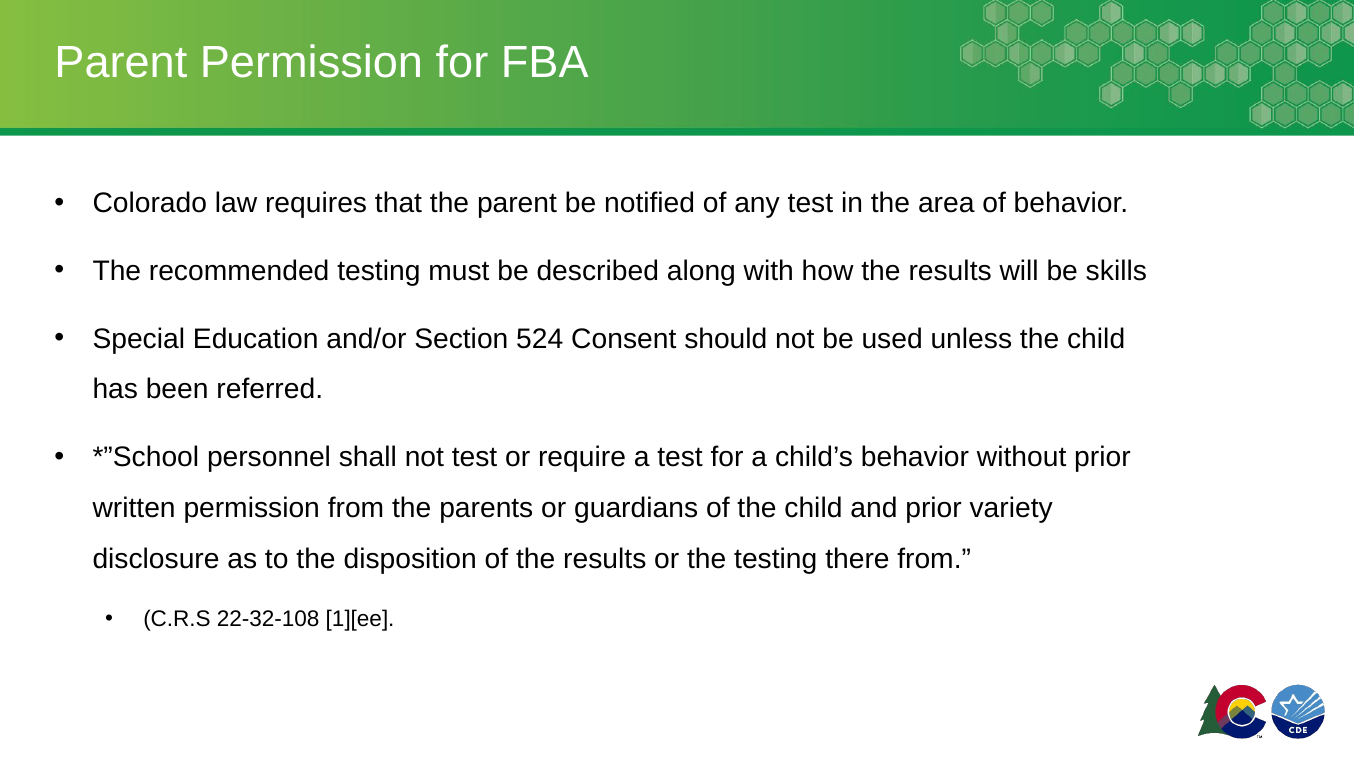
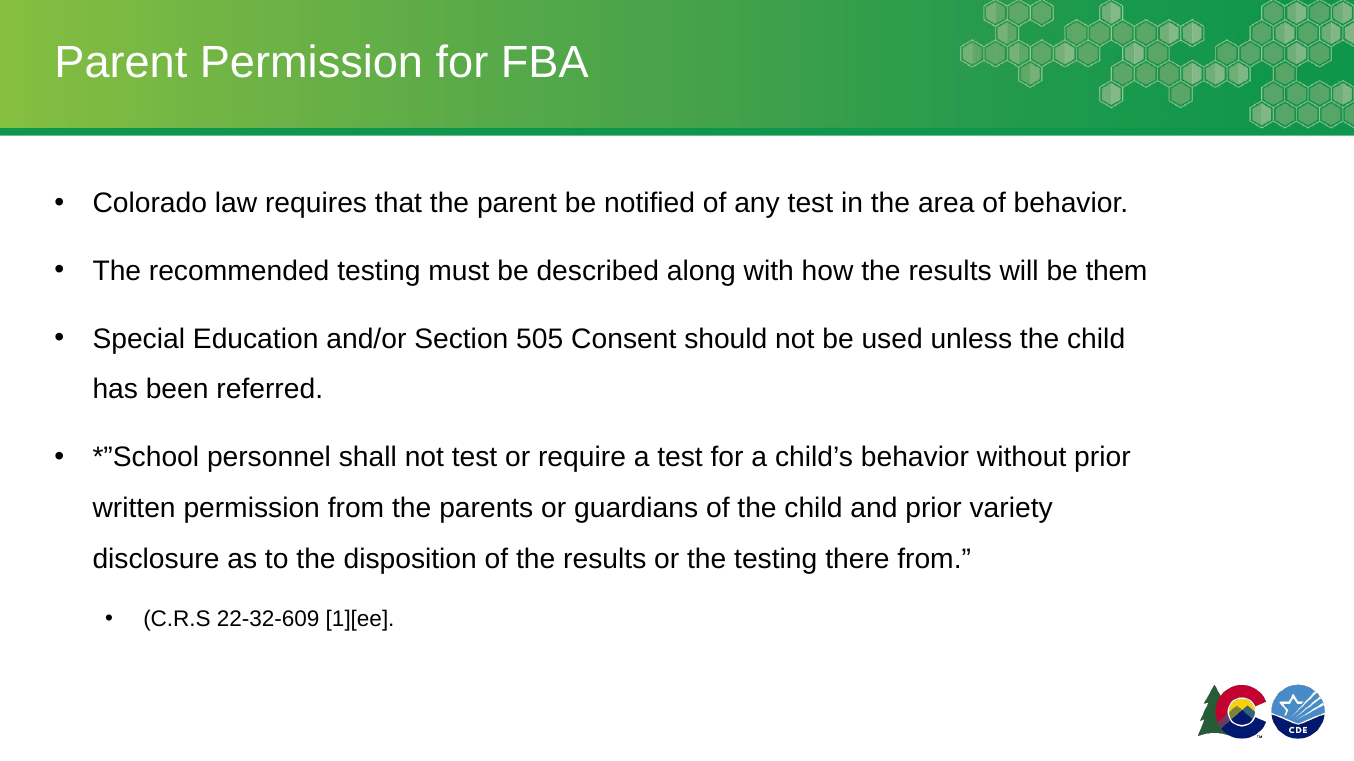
skills: skills -> them (1117, 271)
524: 524 -> 505 (540, 339)
22-32-108: 22-32-108 -> 22-32-609 (268, 620)
